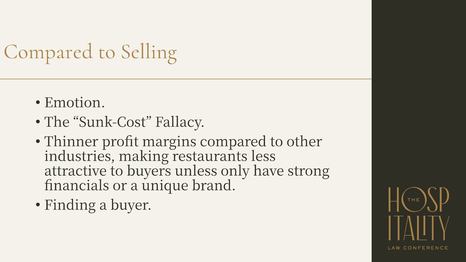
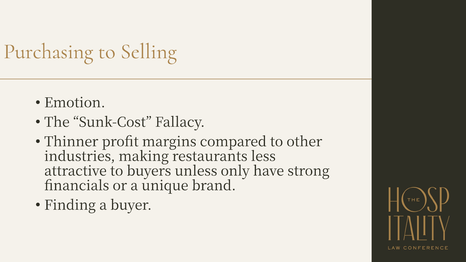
Compared: Compared -> Purchasing (48, 51)
